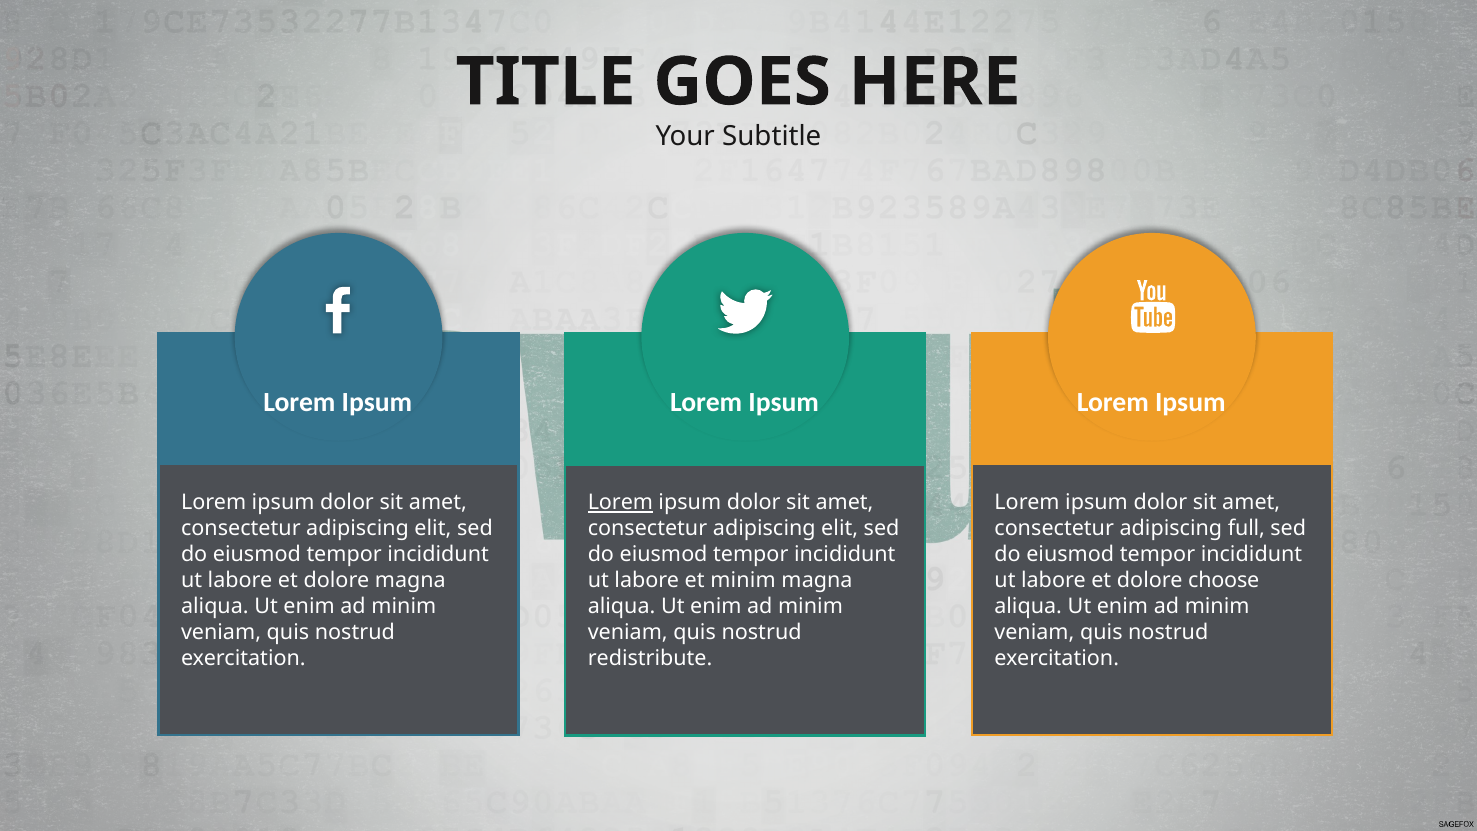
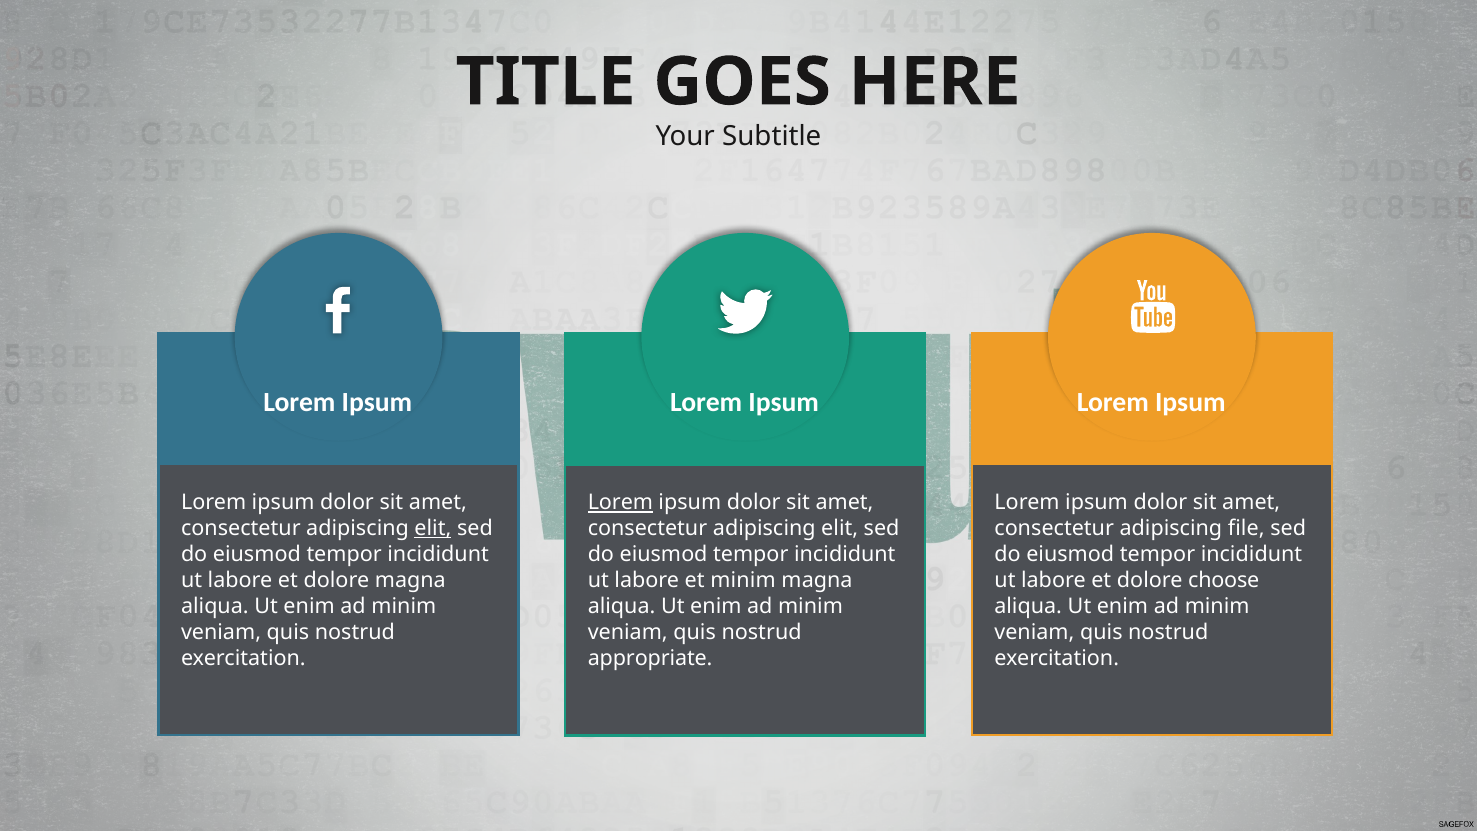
elit underline: none -> present (433, 528)
full: full -> file (1246, 528)
redistribute: redistribute -> appropriate (650, 658)
